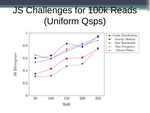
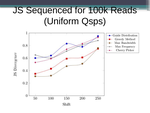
Challenges: Challenges -> Sequenced (49, 10)
